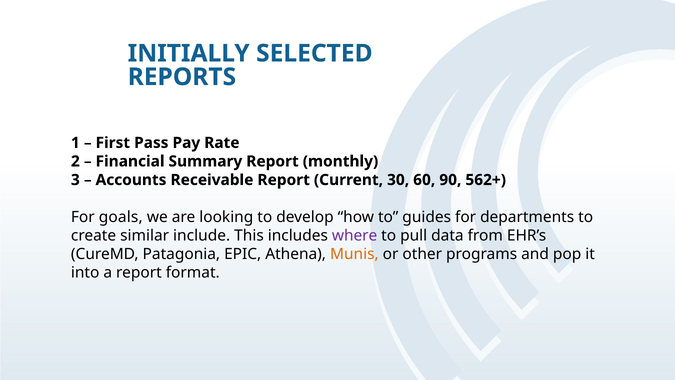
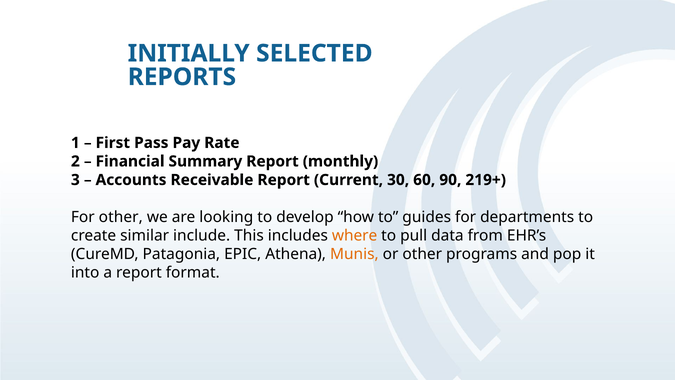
562+: 562+ -> 219+ (486, 180)
For goals: goals -> other (121, 217)
where colour: purple -> orange (355, 235)
